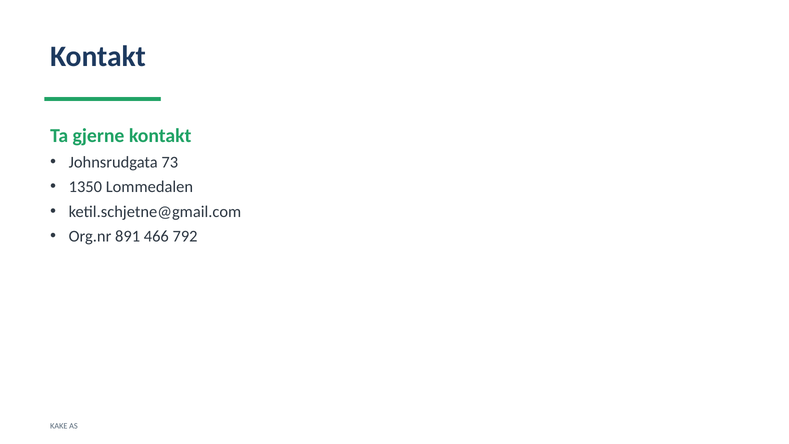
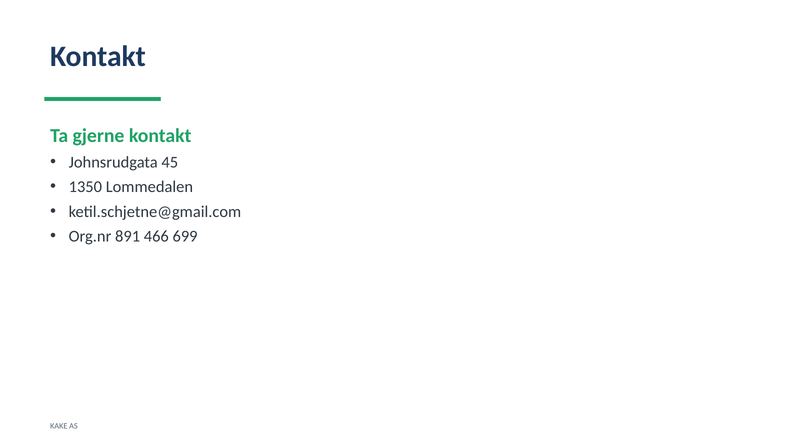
73: 73 -> 45 (170, 162)
792: 792 -> 699 (185, 236)
